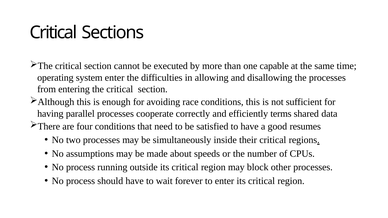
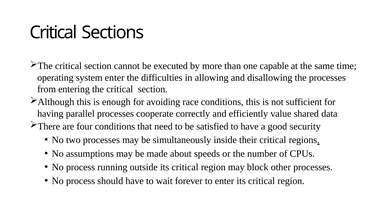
terms: terms -> value (281, 114)
resumes: resumes -> security (305, 127)
